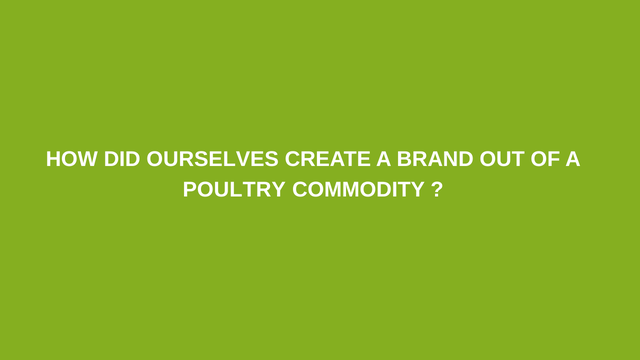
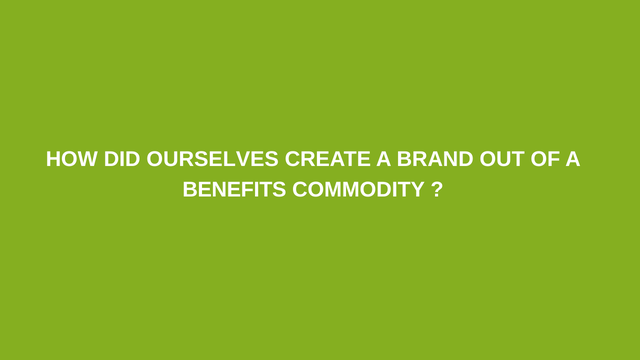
POULTRY: POULTRY -> BENEFITS (234, 190)
